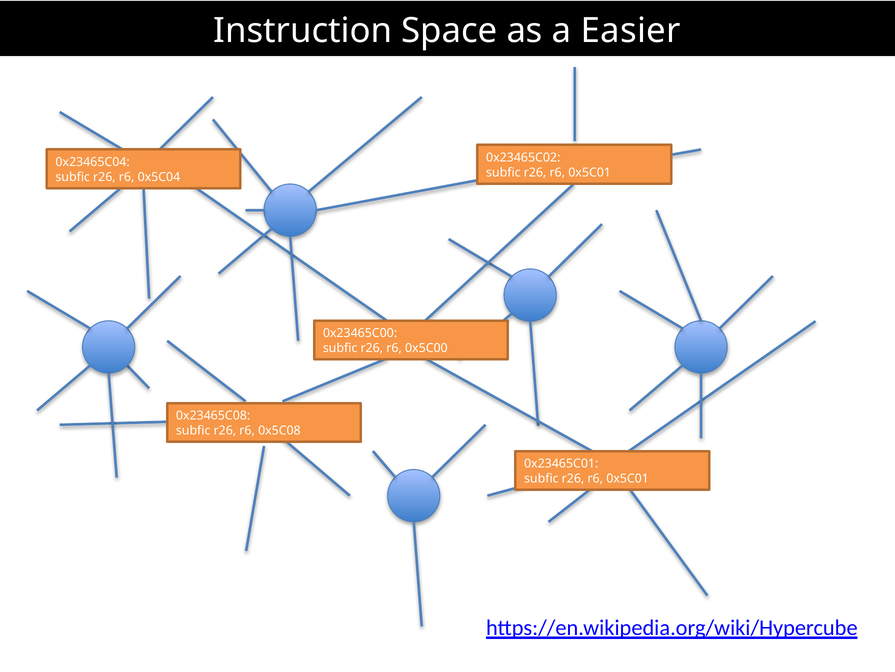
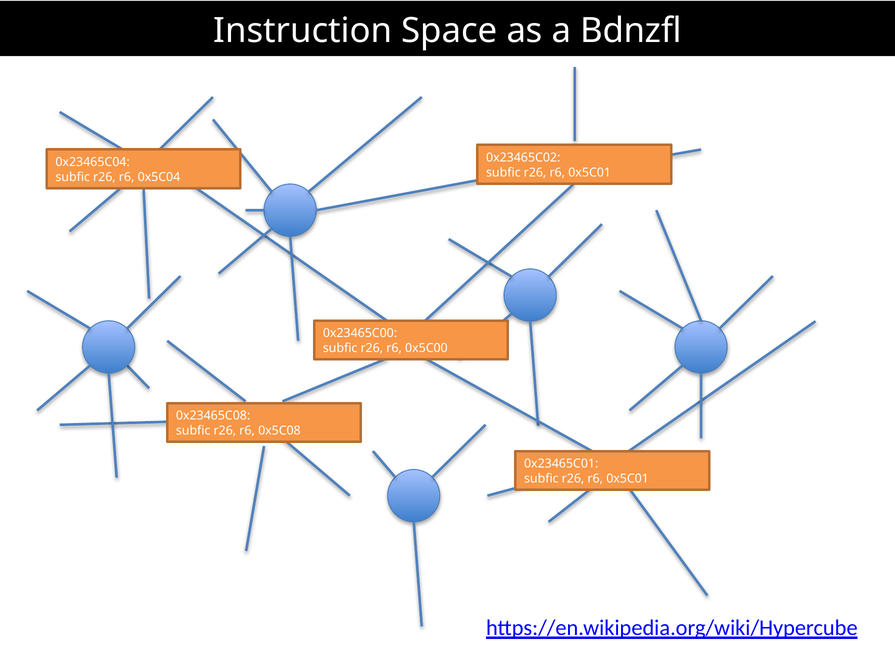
Easier: Easier -> Bdnzfl (631, 31)
